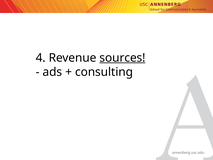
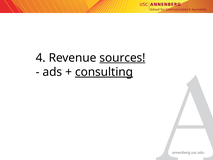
consulting underline: none -> present (104, 72)
